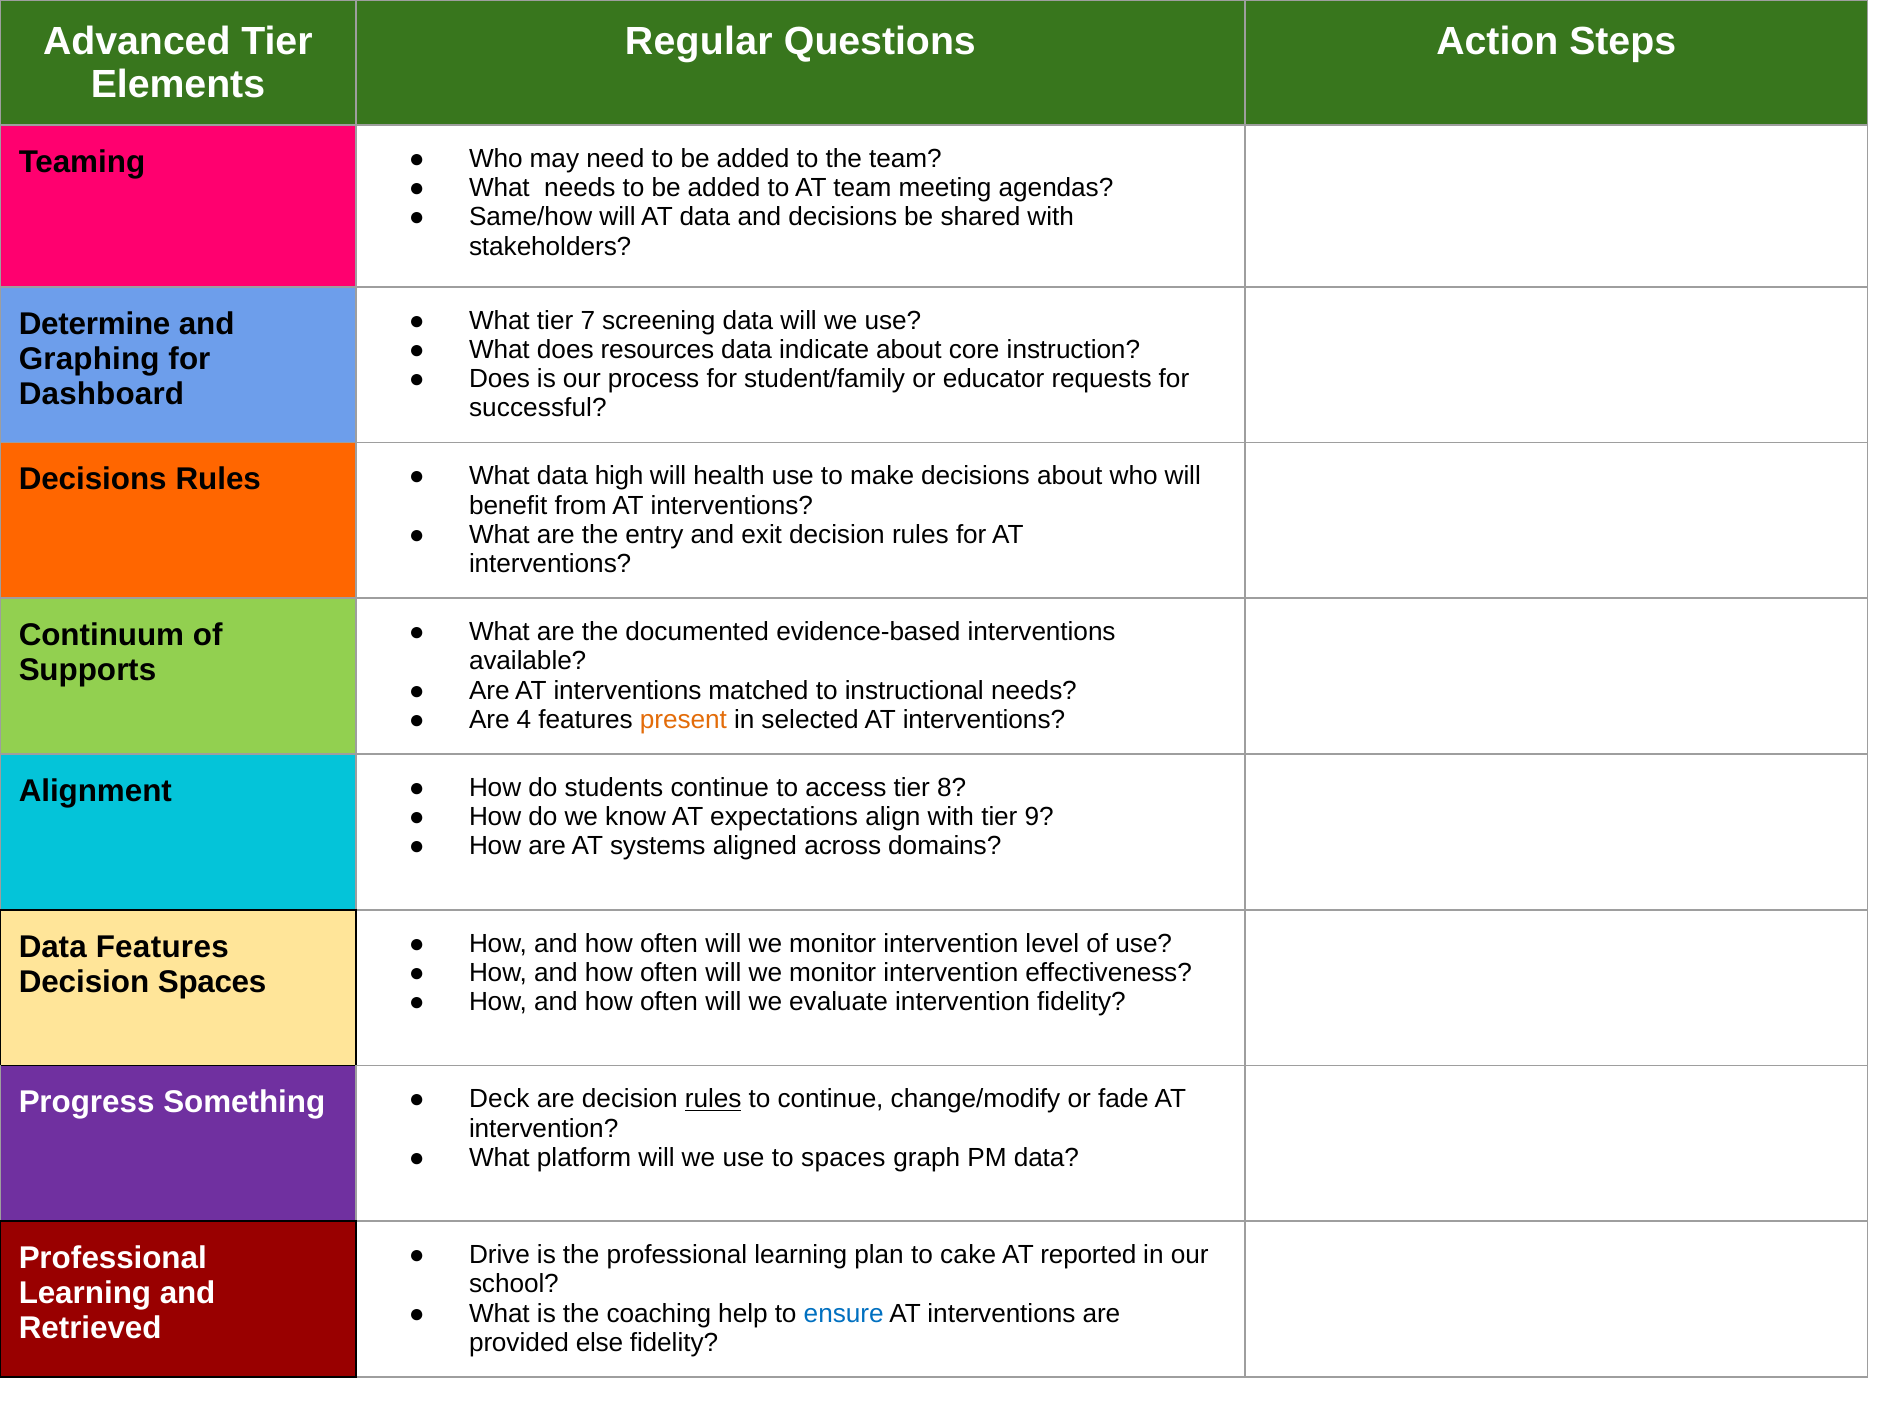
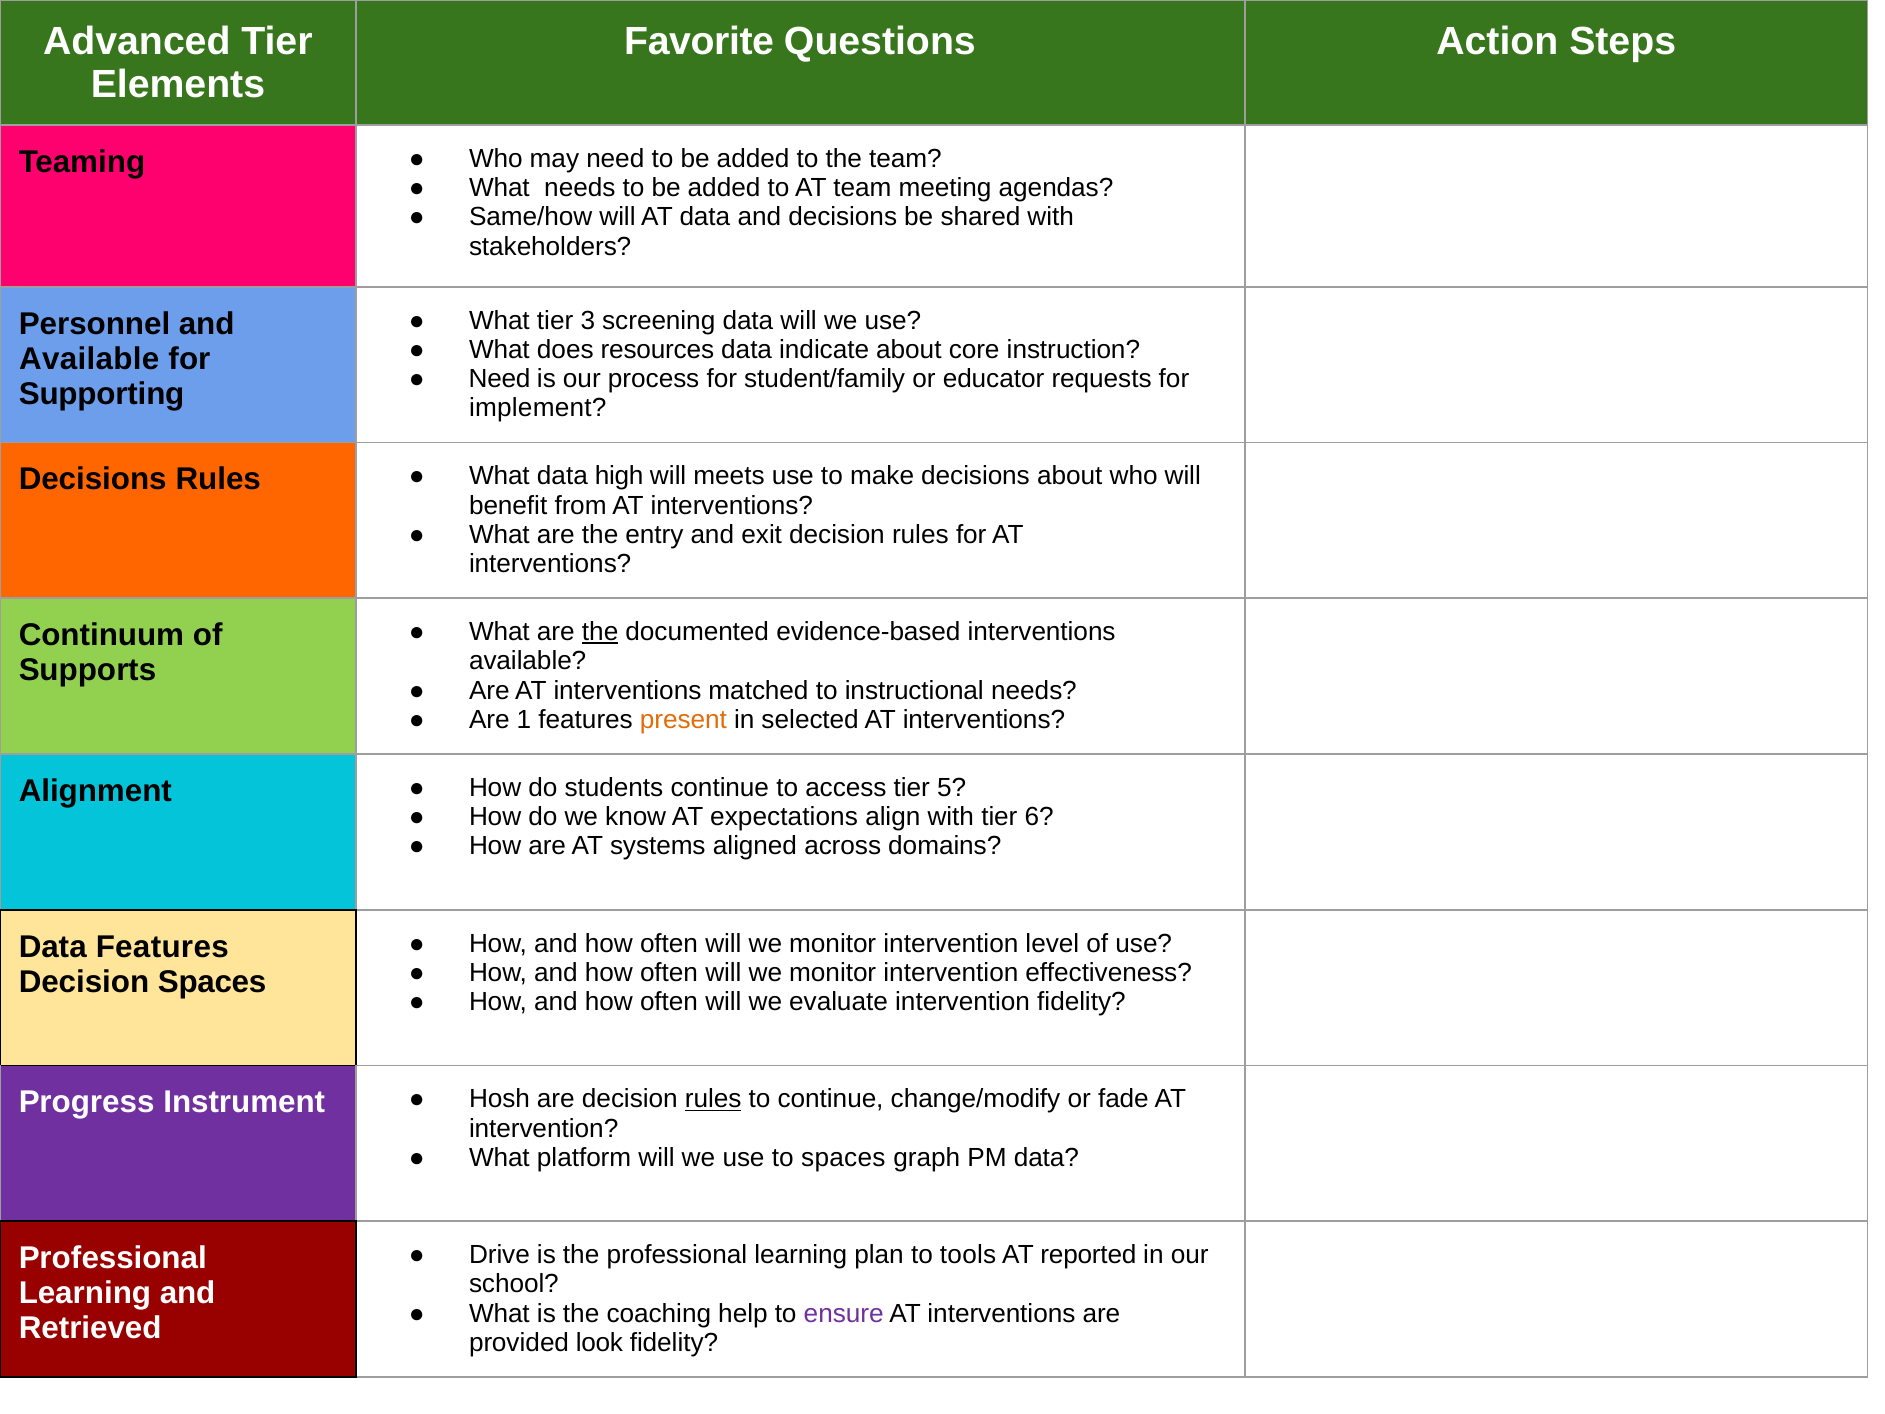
Regular: Regular -> Favorite (699, 41)
7: 7 -> 3 (588, 320)
Determine: Determine -> Personnel (95, 324)
Graphing: Graphing -> Available (89, 359)
Does: Does -> Need (500, 379)
Dashboard: Dashboard -> Supporting (102, 394)
successful: successful -> implement (538, 408)
health: health -> meets (729, 476)
the underline: none -> present (600, 632)
4: 4 -> 1 (524, 720)
8: 8 -> 5 (952, 788)
9: 9 -> 6 (1039, 817)
Something: Something -> Instrument (244, 1102)
Deck: Deck -> Hosh (499, 1099)
cake: cake -> tools (968, 1255)
ensure colour: blue -> purple (844, 1313)
else: else -> look (599, 1342)
